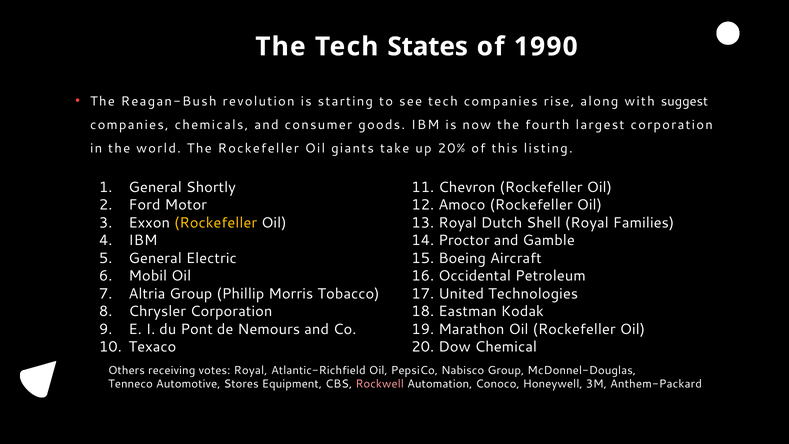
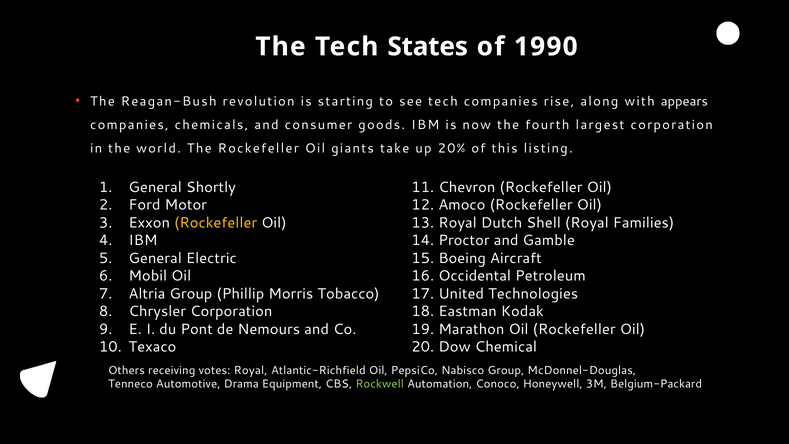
suggest: suggest -> appears (684, 101)
Stores: Stores -> Drama (241, 384)
Rockwell colour: pink -> light green (380, 384)
Anthem-Packard: Anthem-Packard -> Belgium-Packard (656, 384)
